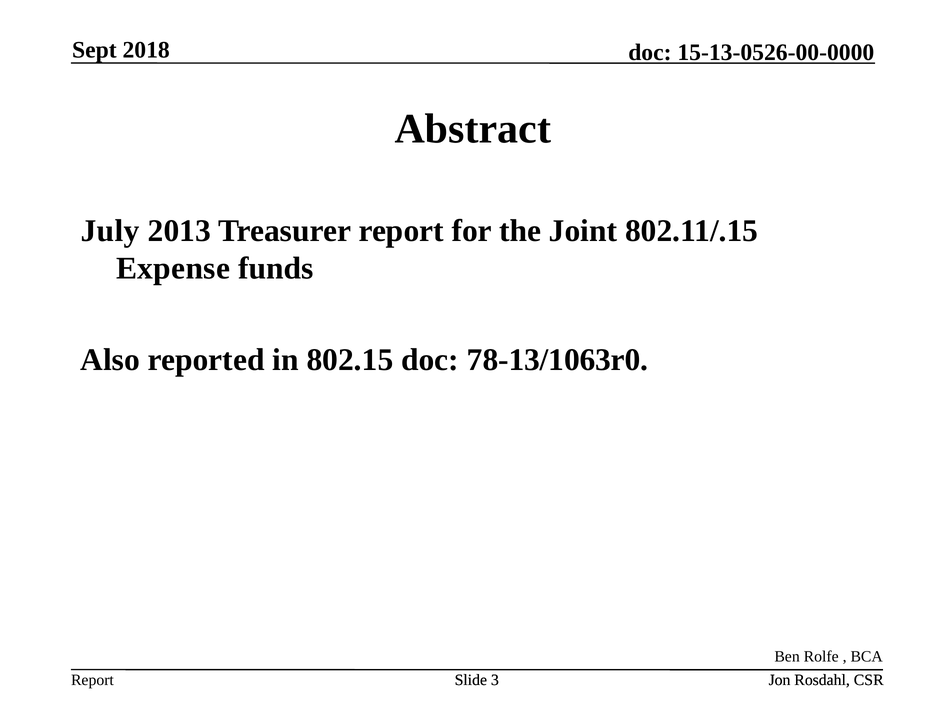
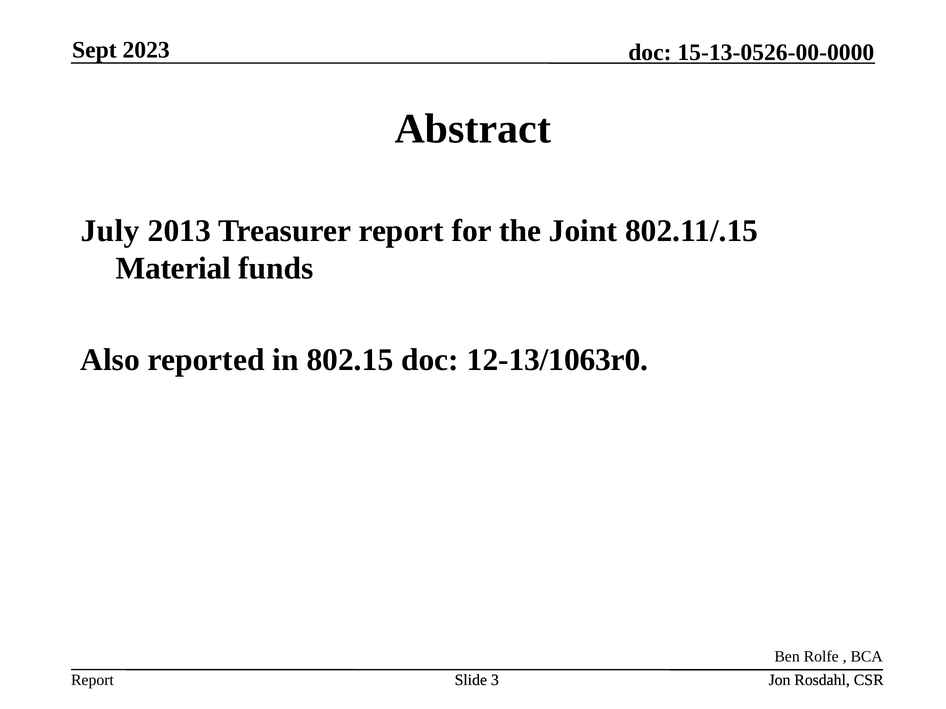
2018: 2018 -> 2023 (146, 50)
Expense: Expense -> Material (173, 269)
78-13/1063r0: 78-13/1063r0 -> 12-13/1063r0 (558, 360)
